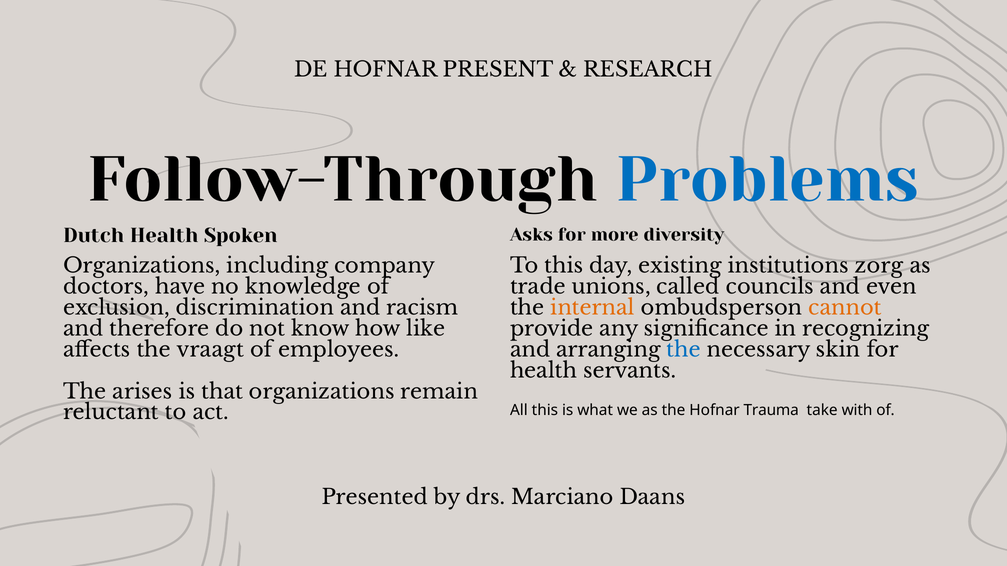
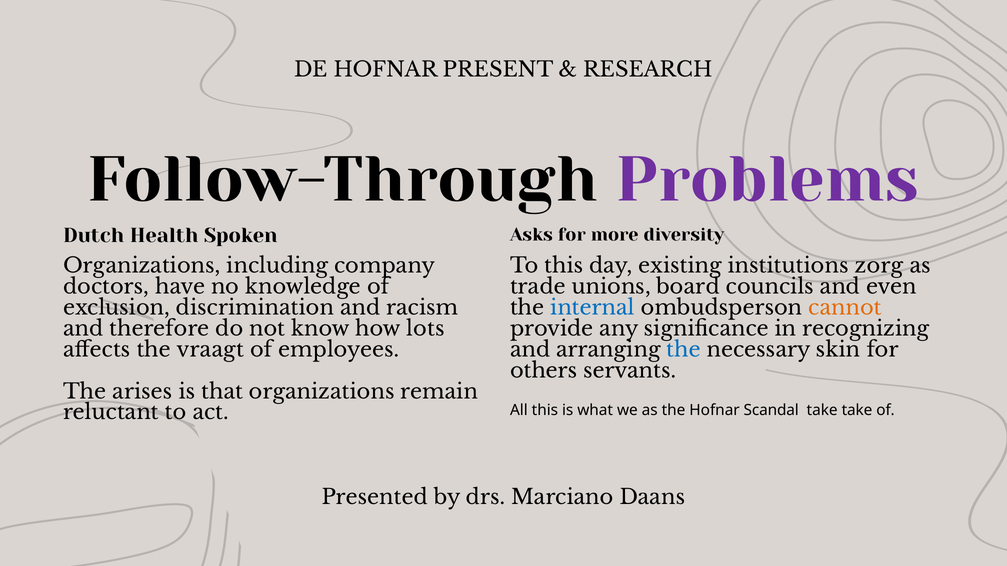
Problems colour: blue -> purple (767, 180)
called: called -> board (688, 287)
internal colour: orange -> blue (593, 308)
like: like -> lots (426, 329)
health: health -> others (544, 371)
Trauma: Trauma -> Scandal (771, 410)
take with: with -> take (857, 410)
